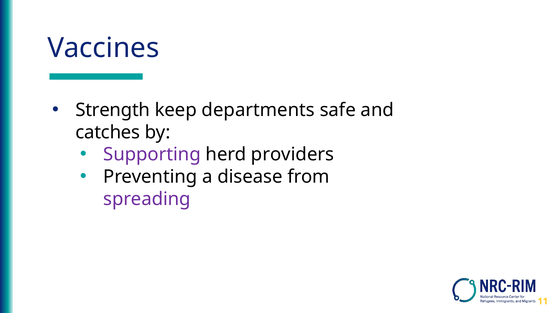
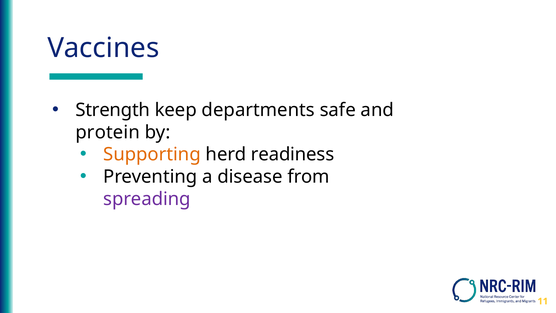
catches: catches -> protein (108, 132)
Supporting colour: purple -> orange (152, 154)
providers: providers -> readiness (293, 154)
